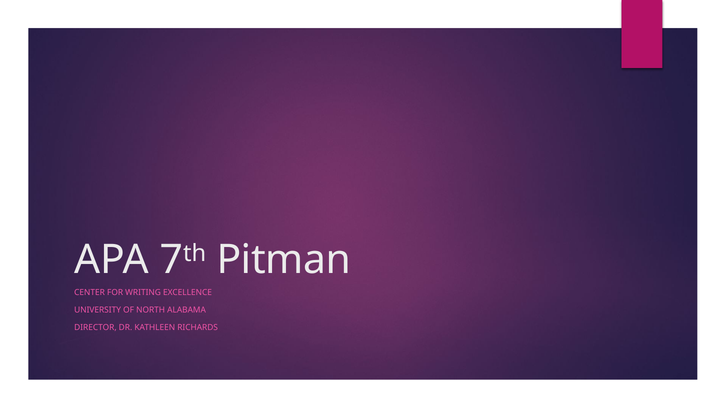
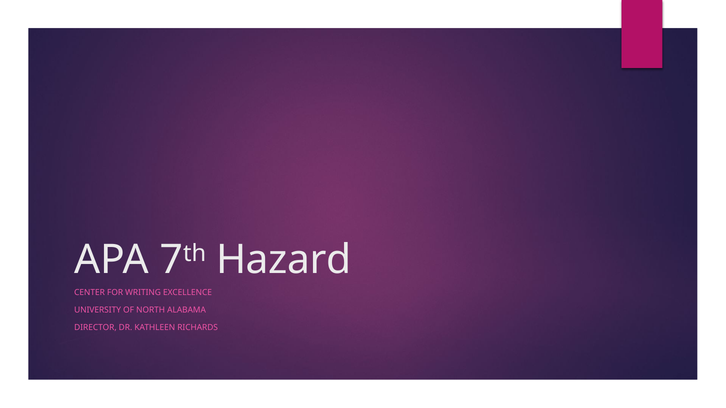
Pitman: Pitman -> Hazard (284, 260)
